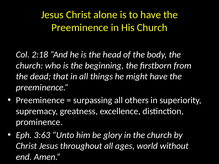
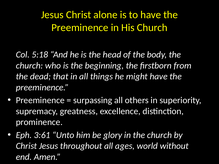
2:18: 2:18 -> 5:18 (40, 55)
3:63: 3:63 -> 3:61 (42, 135)
